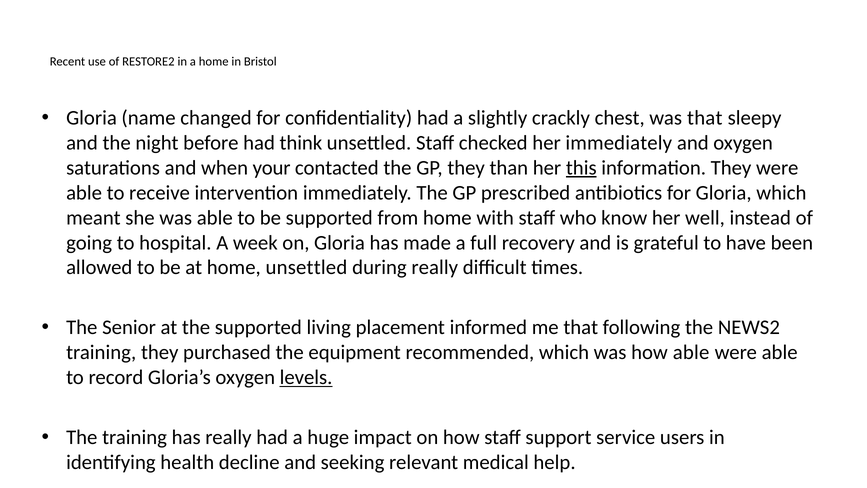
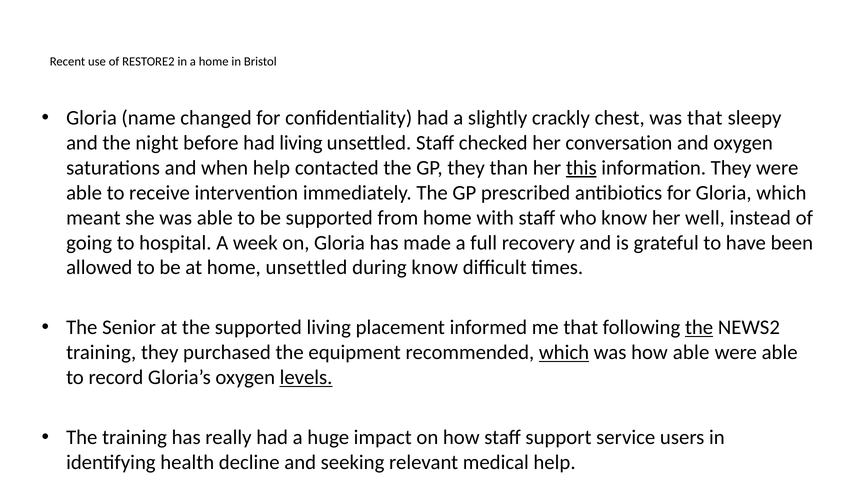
had think: think -> living (301, 143)
her immediately: immediately -> conversation (619, 143)
when your: your -> help (271, 168)
during really: really -> know (435, 267)
the underline: none -> present (699, 327)
which underline: none -> present (564, 352)
